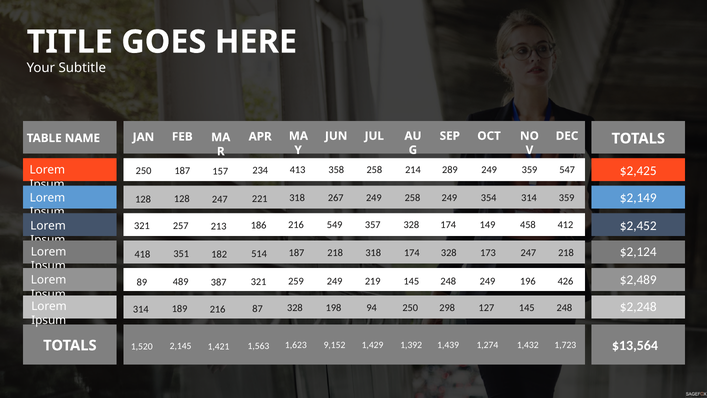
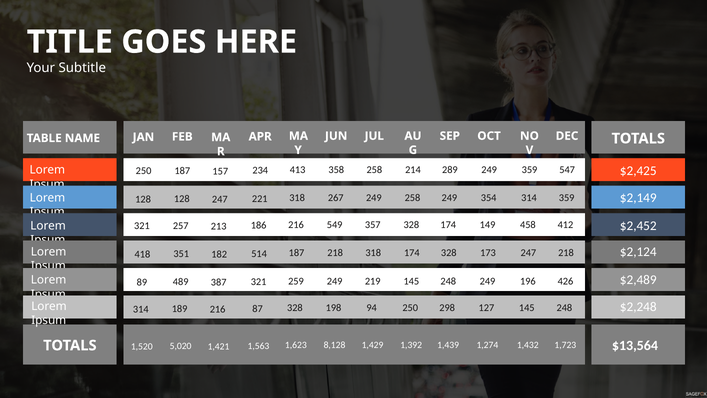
9,152: 9,152 -> 8,128 (335, 345)
2,145: 2,145 -> 5,020 (181, 346)
